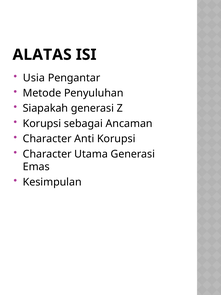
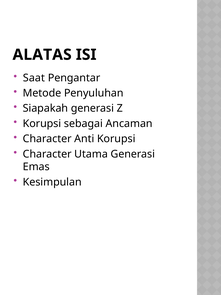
Usia: Usia -> Saat (34, 78)
